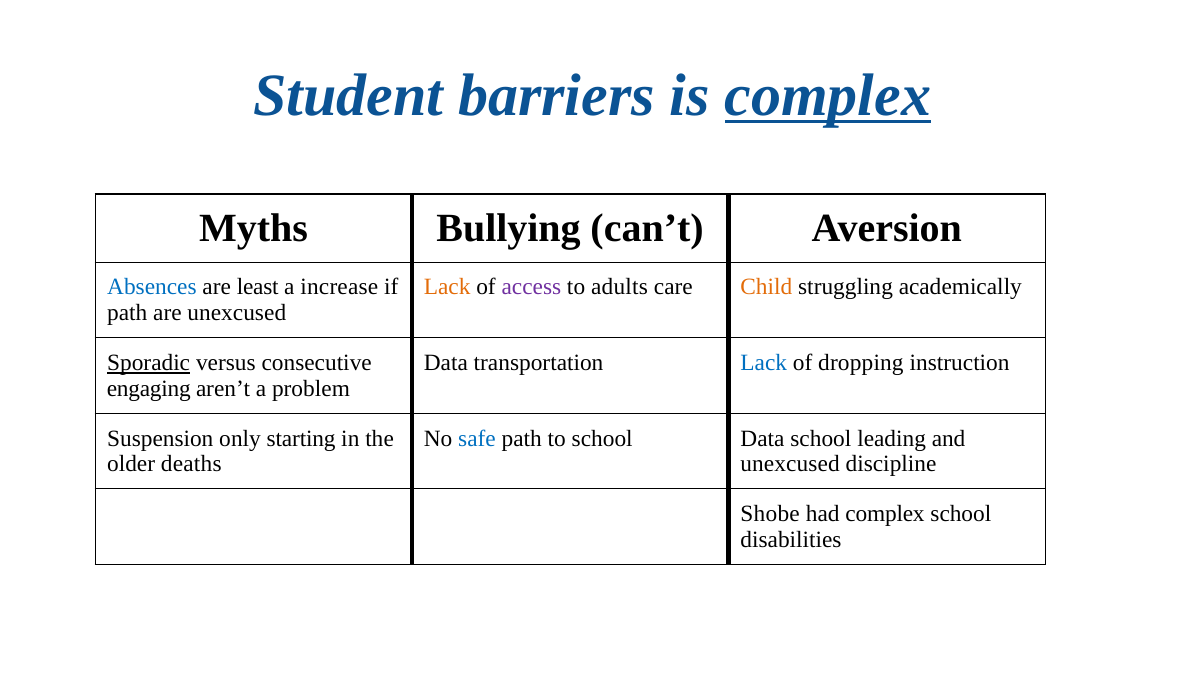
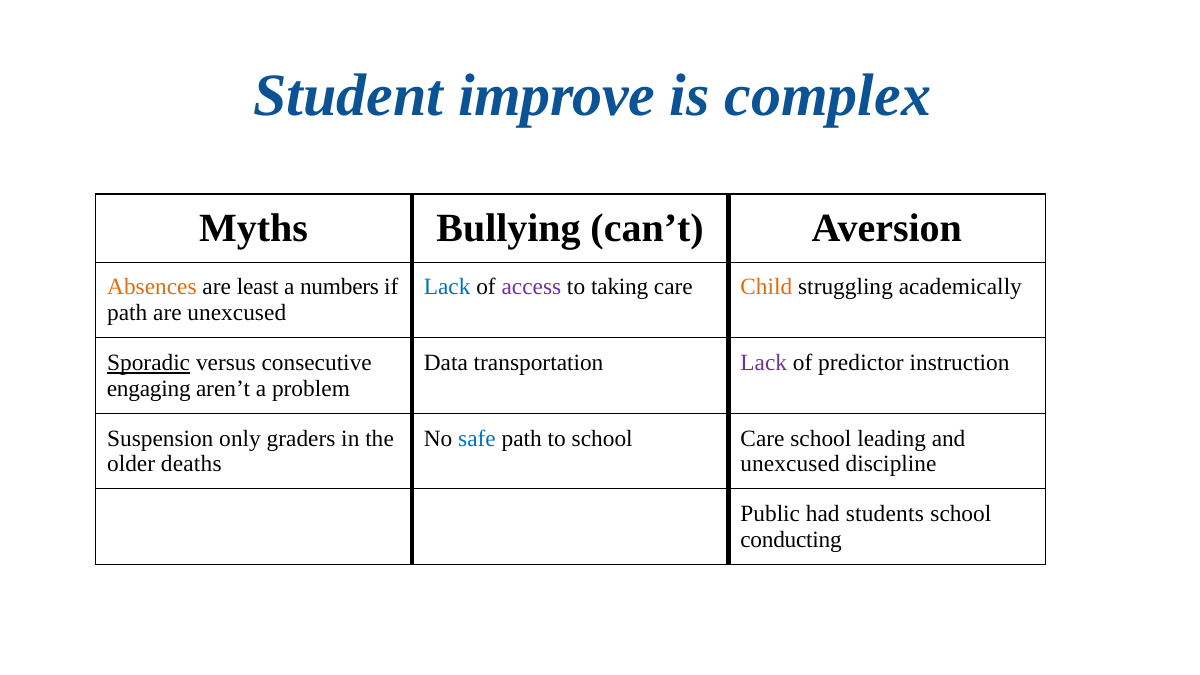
barriers: barriers -> improve (557, 96)
complex underline: present -> none (828, 96)
Absences colour: blue -> orange (152, 287)
increase: increase -> numbers (340, 287)
Lack colour: orange -> blue (447, 287)
adults: adults -> taking (620, 287)
Lack colour: blue -> purple (764, 363)
dropping: dropping -> predictor (861, 363)
starting: starting -> graders (301, 438)
school Data: Data -> Care (762, 438)
Shobe: Shobe -> Public (770, 514)
had complex: complex -> students (885, 514)
disabilities: disabilities -> conducting (791, 540)
